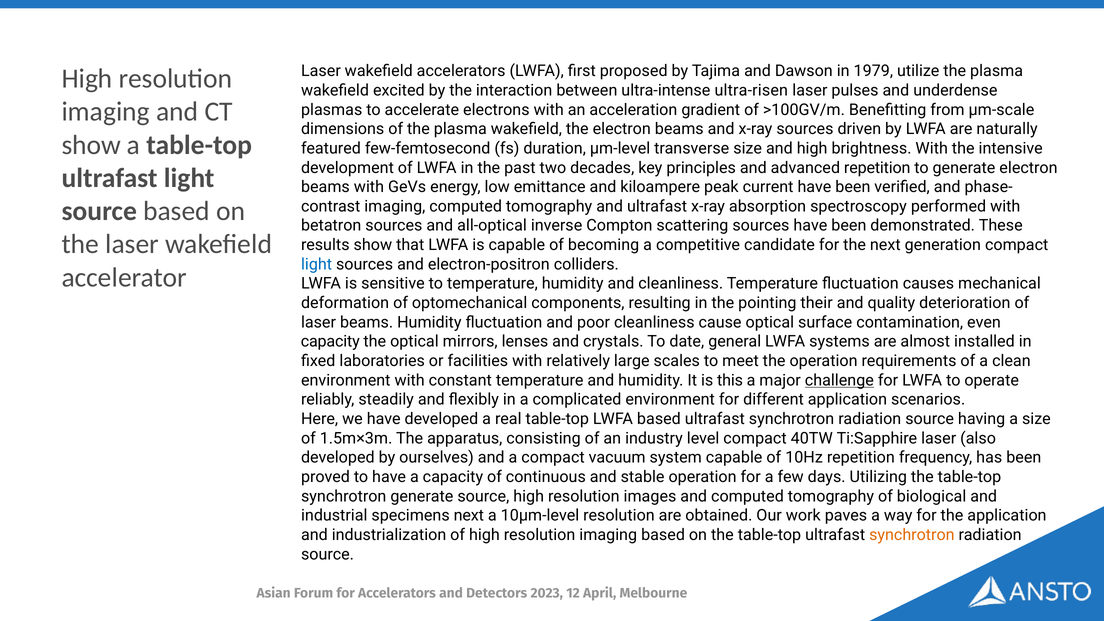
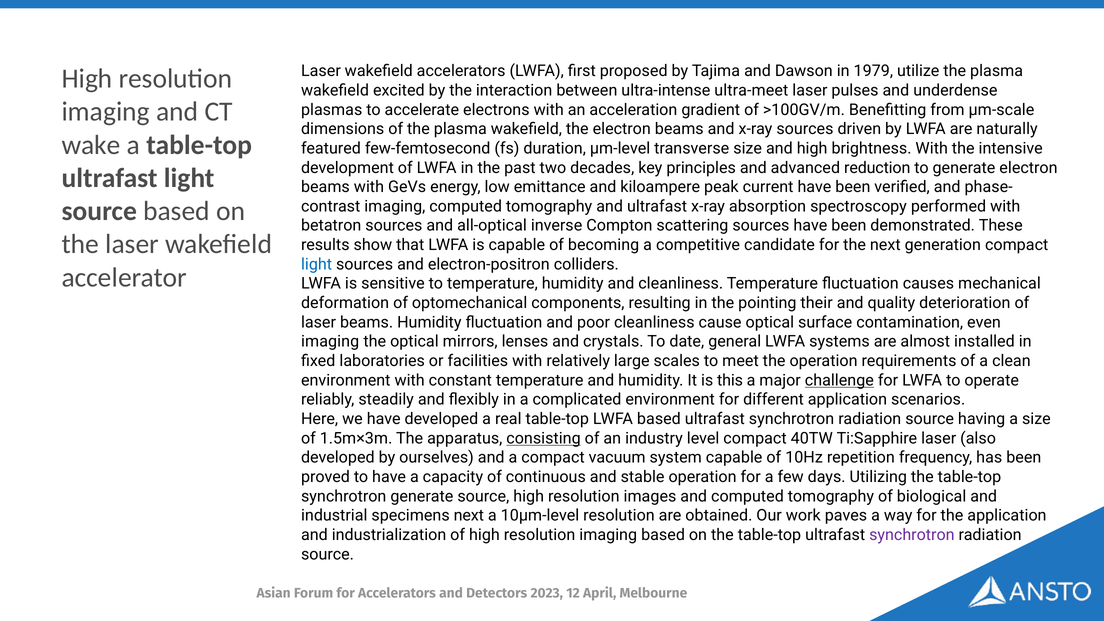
ultra-risen: ultra-risen -> ultra-meet (751, 90)
show: show -> wake (91, 145)
advanced repetition: repetition -> reduction (877, 168)
capacity: capacity -> imaging (330, 342)
consisting underline: none -> present (543, 438)
synchrotron colour: orange -> purple (912, 535)
